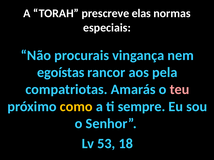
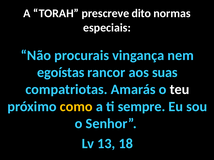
elas: elas -> dito (141, 13)
pela: pela -> suas (165, 73)
teu colour: pink -> white (180, 90)
53: 53 -> 13 (106, 144)
